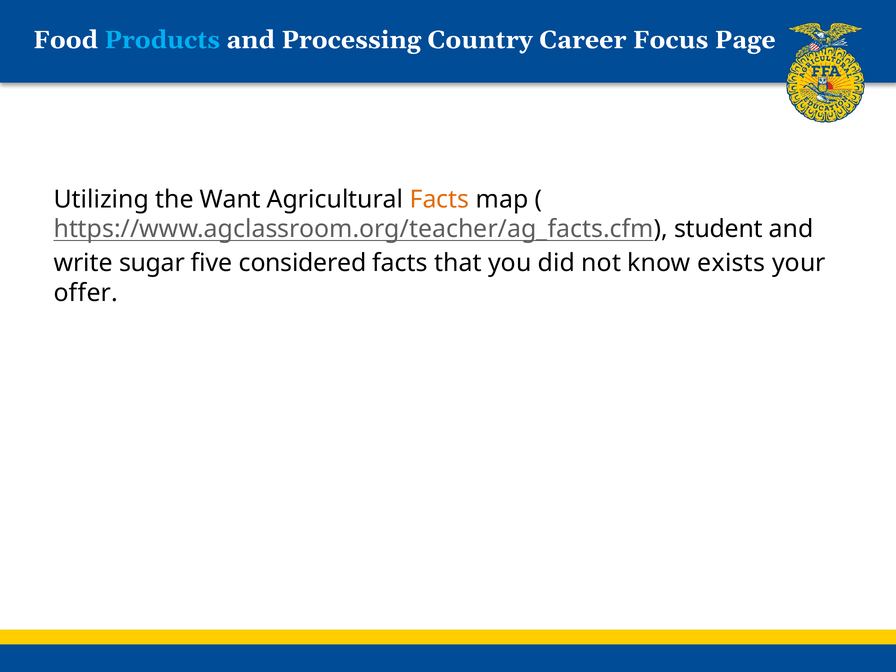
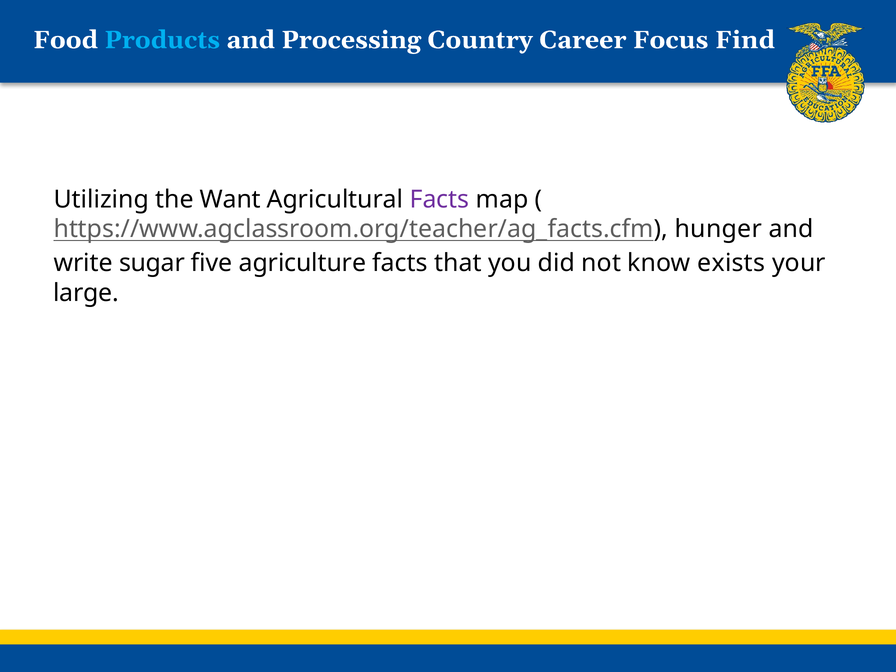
Page: Page -> Find (745, 40)
Facts colour: orange -> purple (439, 199)
student: student -> hunger (718, 229)
considered: considered -> agriculture (303, 263)
offer: offer -> large (86, 293)
